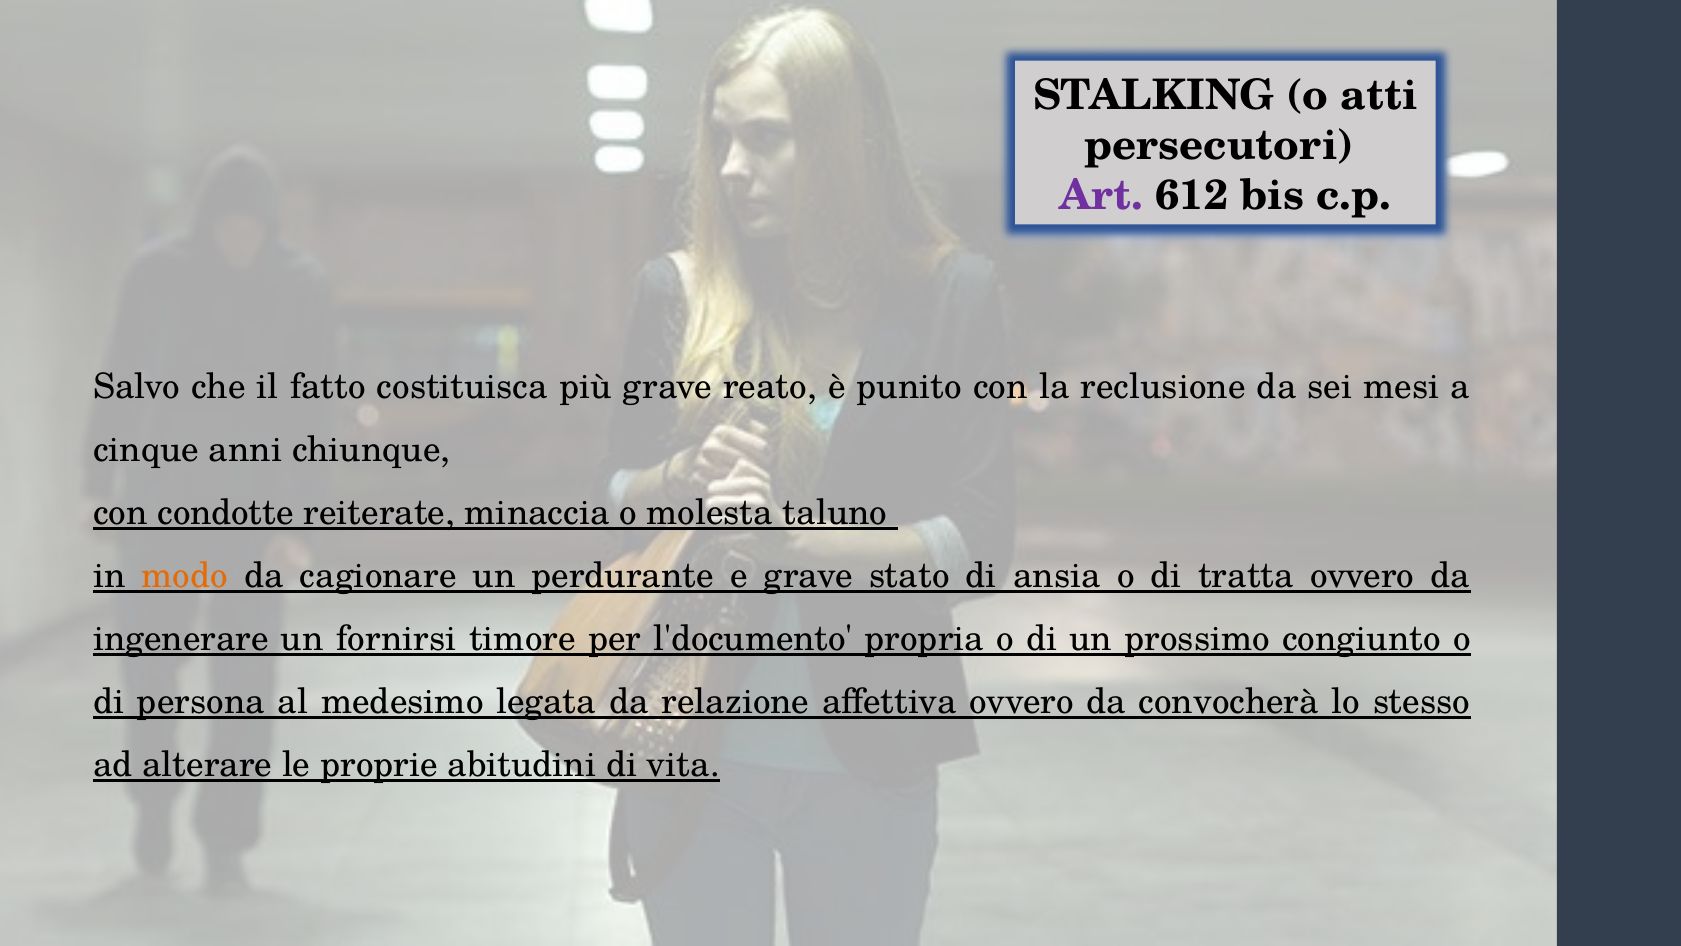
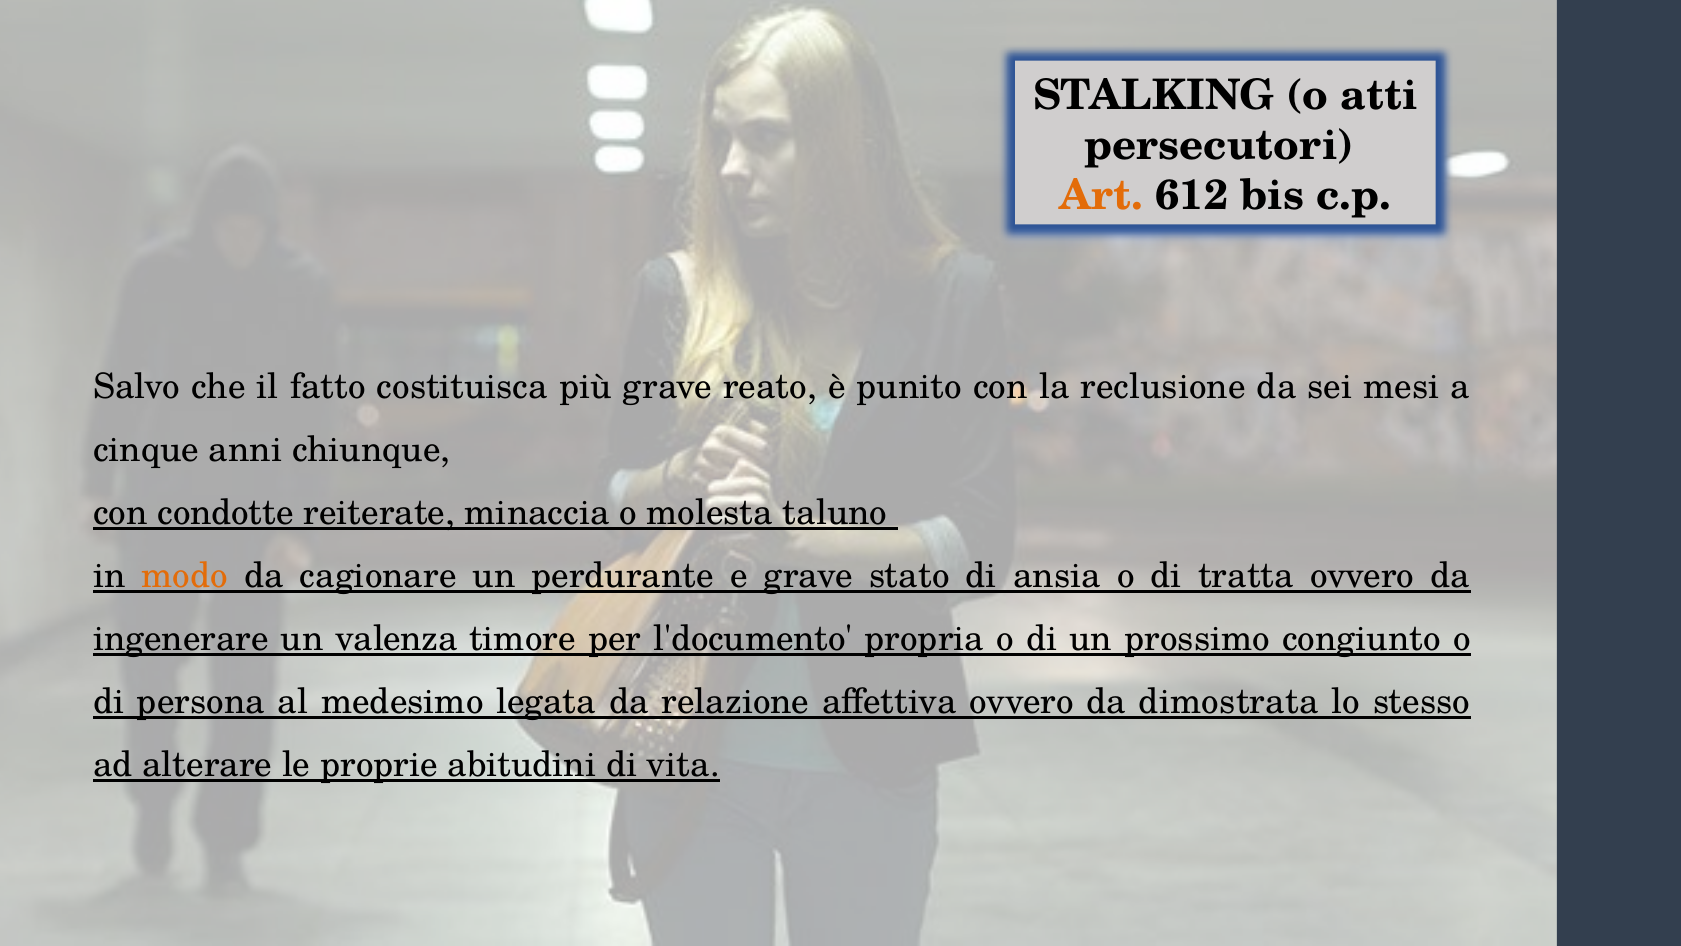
Art colour: purple -> orange (1102, 196)
fornirsi: fornirsi -> valenza (397, 639)
convocherà: convocherà -> dimostrata (1229, 702)
